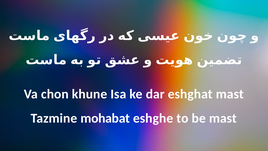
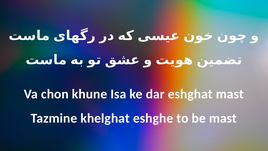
mohabat: mohabat -> khelghat (105, 118)
